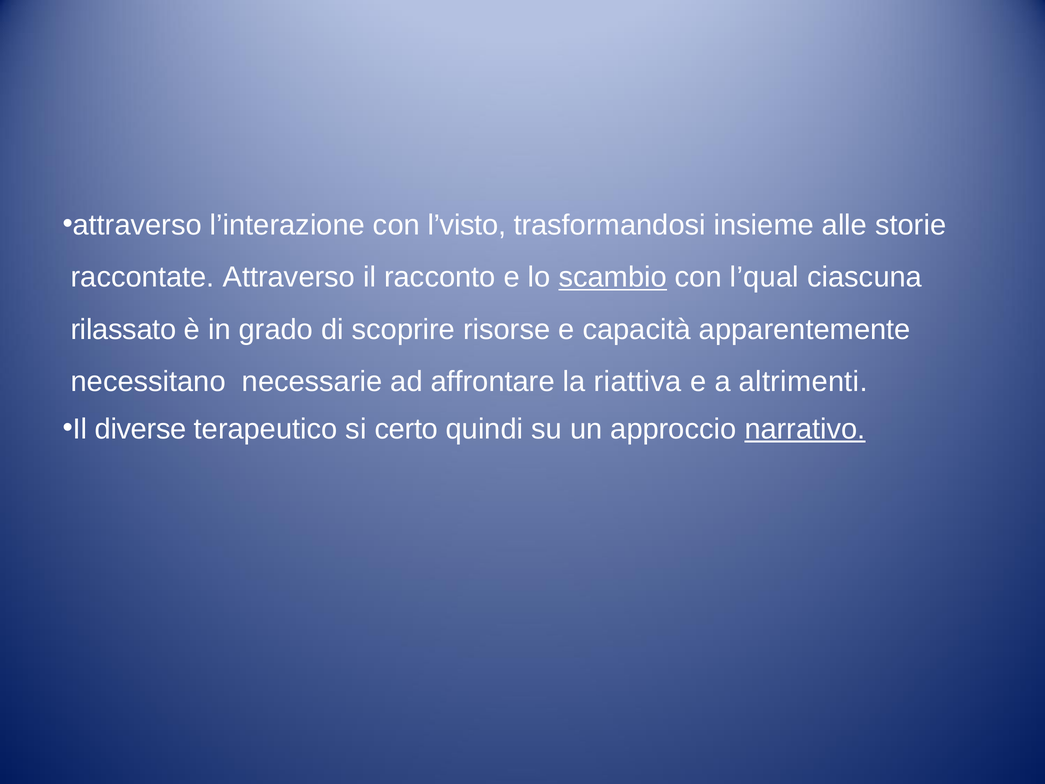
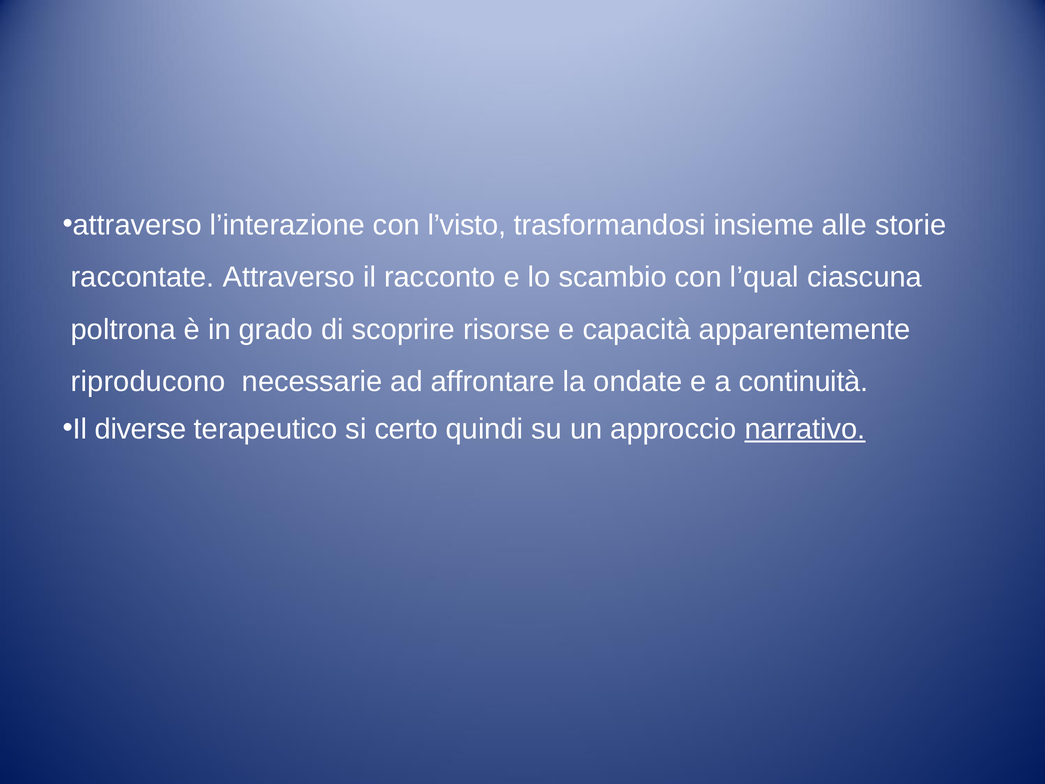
scambio underline: present -> none (613, 277)
rilassato: rilassato -> poltrona (123, 329)
necessitano: necessitano -> riproducono (148, 382)
riattiva: riattiva -> ondate (638, 382)
altrimenti: altrimenti -> continuità (804, 382)
